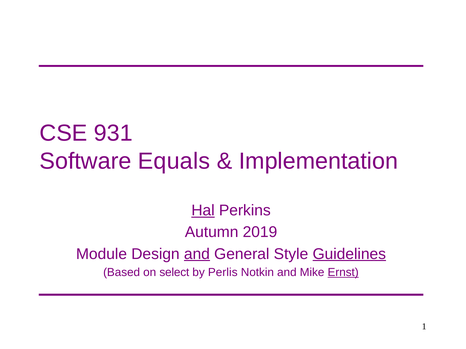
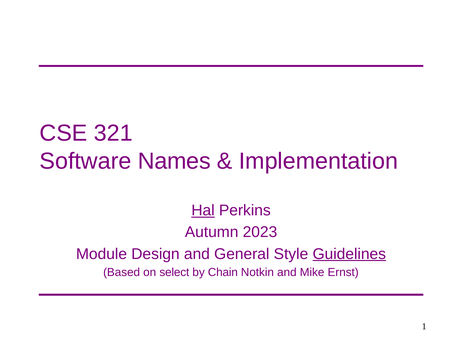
931: 931 -> 321 (113, 133)
Equals: Equals -> Names (174, 161)
2019: 2019 -> 2023 (260, 233)
and underline: present -> none (197, 254)
Perlis: Perlis -> Chain (223, 273)
Ernst underline: present -> none (343, 273)
